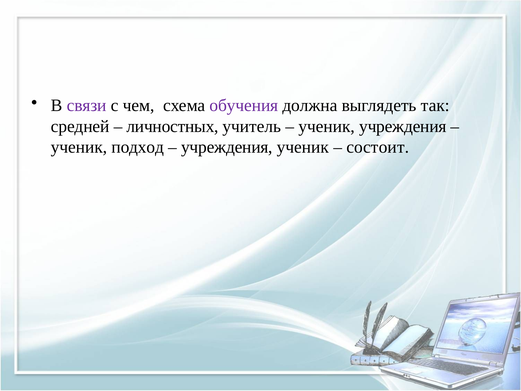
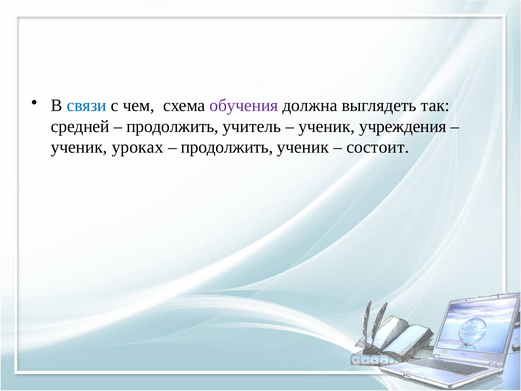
связи colour: purple -> blue (87, 105)
личностных: личностных -> продолжить (173, 126)
подход: подход -> уроках (138, 147)
учреждения: учреждения -> продолжить (227, 147)
